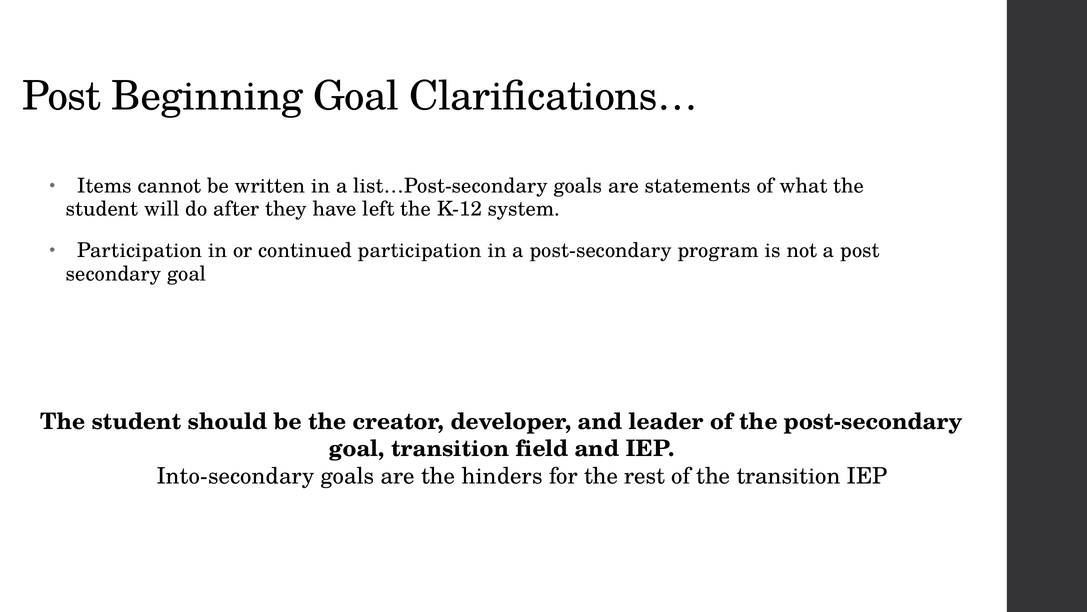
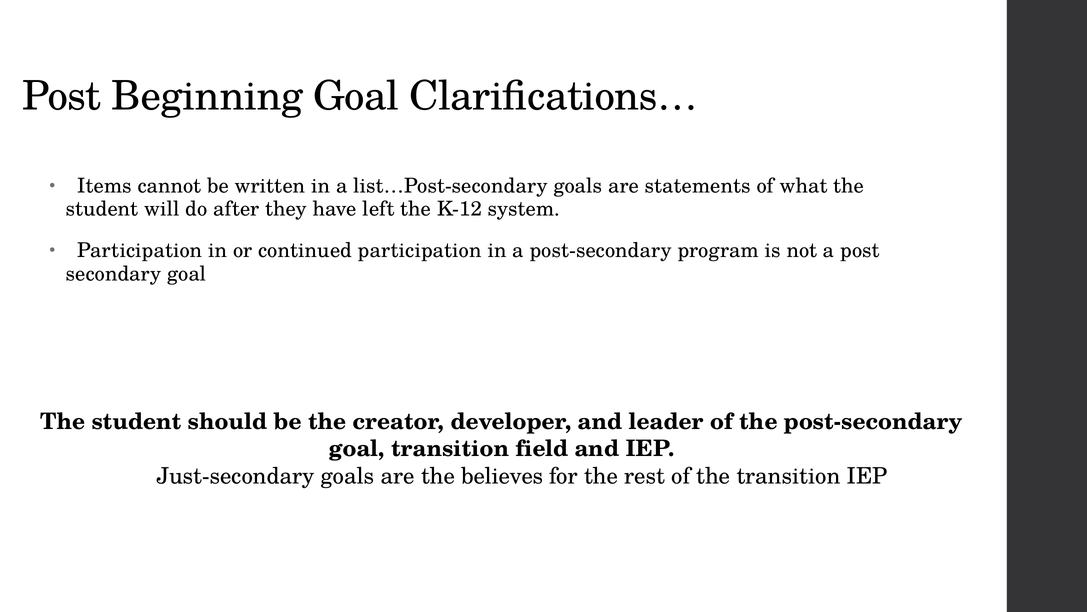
Into-secondary: Into-secondary -> Just-secondary (235, 476)
hinders: hinders -> believes (502, 476)
